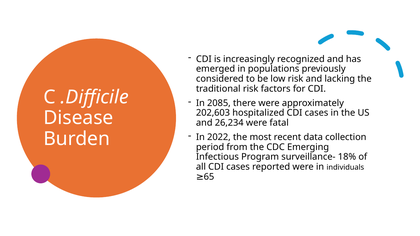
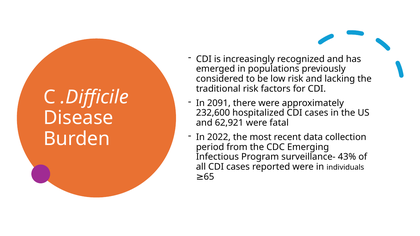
2085: 2085 -> 2091 (219, 103)
202,603: 202,603 -> 232,600 (213, 113)
26,234: 26,234 -> 62,921 (229, 123)
18%: 18% -> 43% (347, 157)
